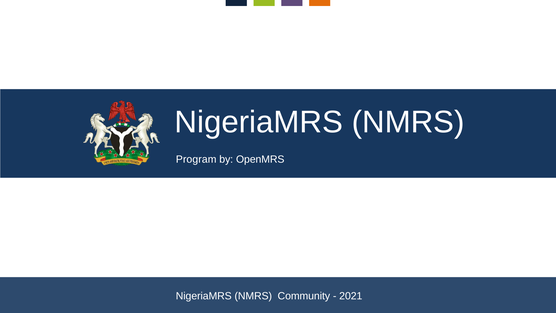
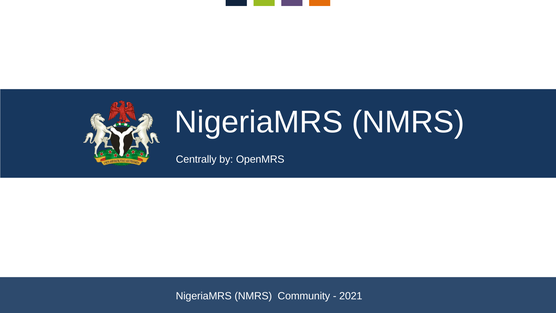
Program: Program -> Centrally (196, 159)
